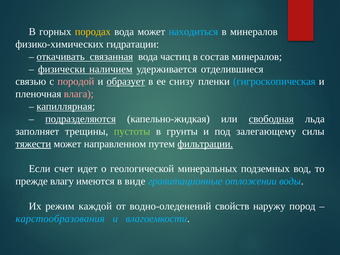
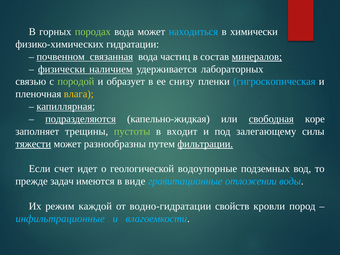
породах colour: yellow -> light green (93, 32)
в минералов: минералов -> химически (254, 32)
откачивать: откачивать -> почвенном (61, 57)
минералов underline: none -> present (257, 57)
отделившиеся: отделившиеся -> лабораторных (232, 69)
породой colour: pink -> light green (76, 82)
образует underline: present -> none (126, 82)
влага colour: pink -> yellow (79, 94)
льда: льда -> коре (315, 119)
грунты: грунты -> входит (182, 131)
направленном: направленном -> разнообразны (115, 144)
минеральных: минеральных -> водоупорные (207, 169)
влагу: влагу -> задач (62, 181)
водно-оледенений: водно-оледенений -> водно-гидратации (170, 206)
наружу: наружу -> кровли (269, 206)
карстообразования: карстообразования -> инфильтрационные (60, 219)
